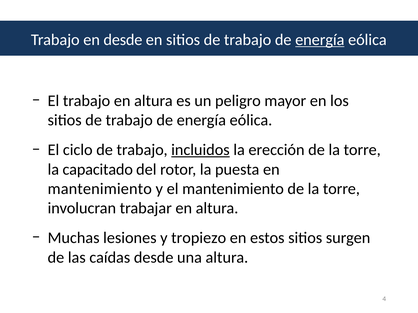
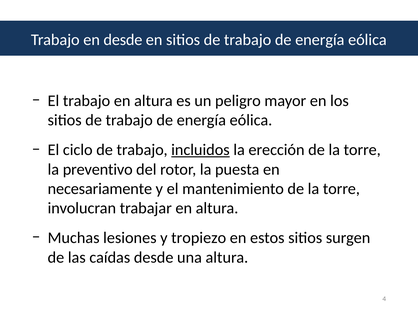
energía underline: present -> none (320, 40)
capacitado: capacitado -> preventivo (98, 170)
mantenimiento: mantenimiento -> necesariamente (100, 189)
